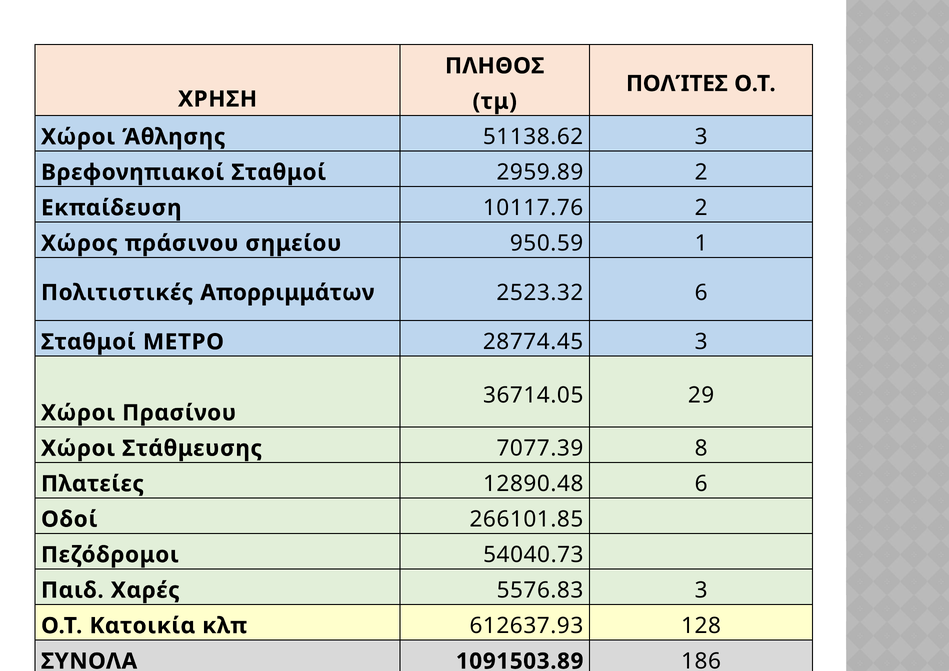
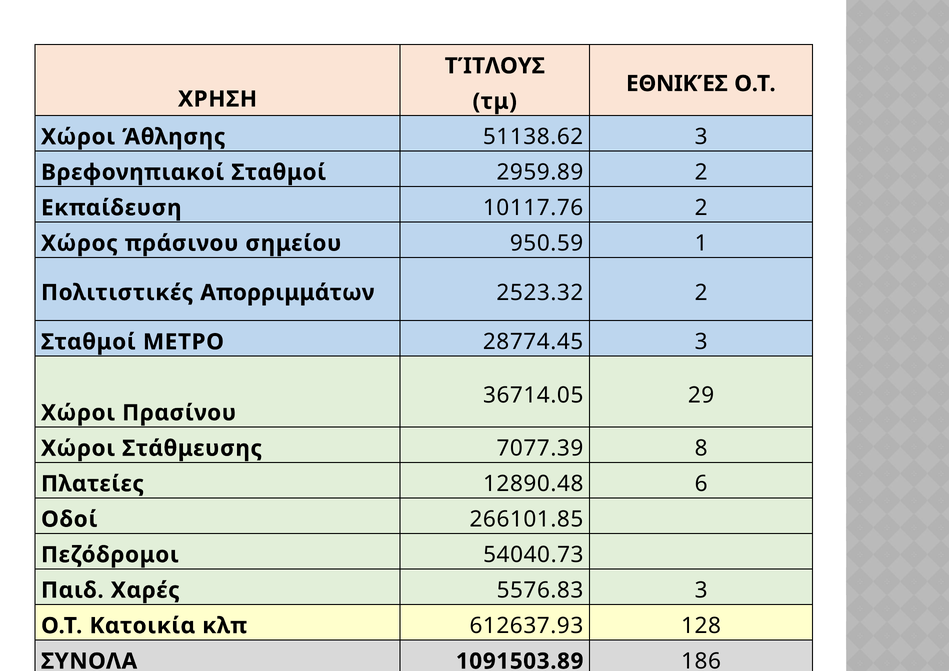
ΠΛΗΘΟΣ: ΠΛΗΘΟΣ -> ΤΊΤΛΟΥΣ (495, 66)
ΠΟΛΊΤΕΣ: ΠΟΛΊΤΕΣ -> ΕΘΝΙΚΈΣ (677, 84)
2523.32 6: 6 -> 2 (701, 292)
